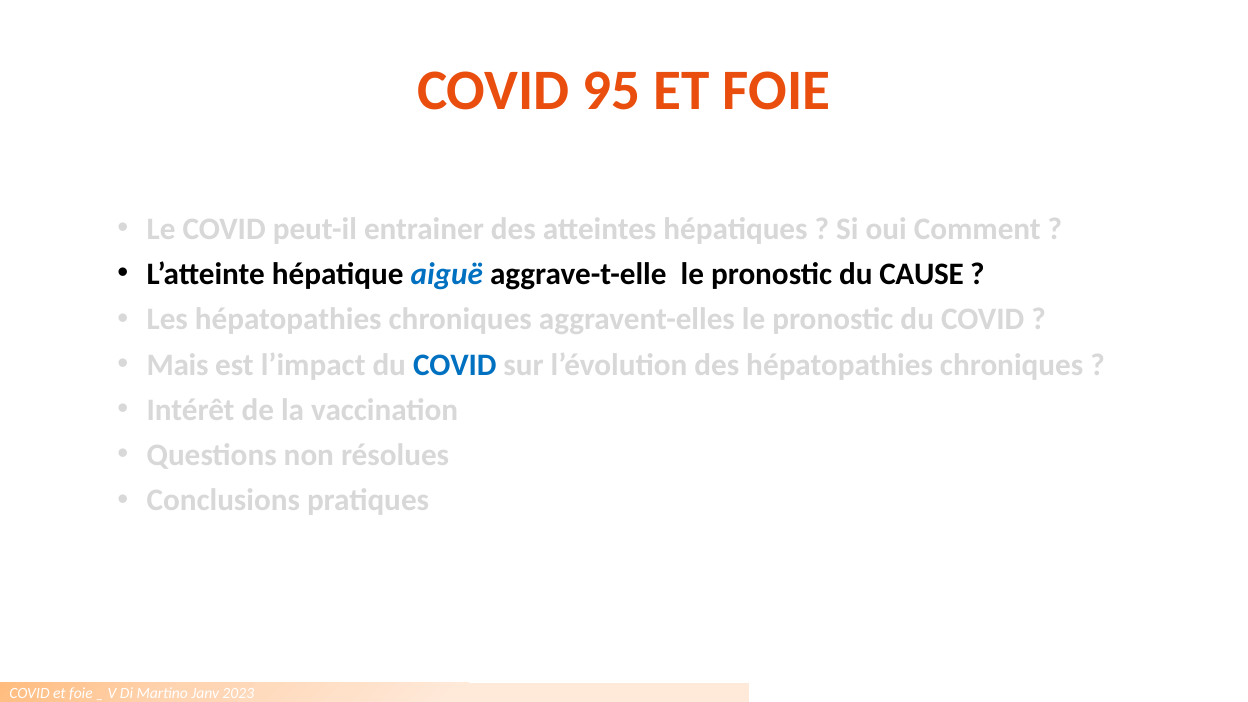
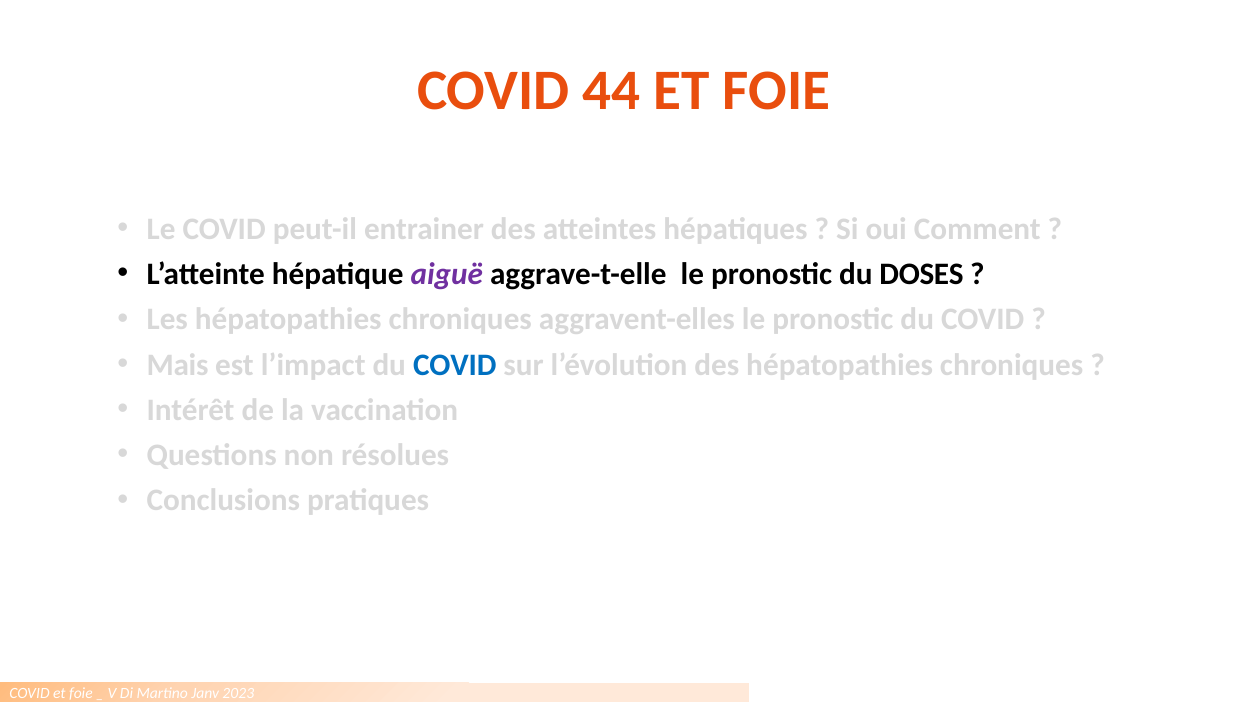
95: 95 -> 44 (612, 91)
aiguë colour: blue -> purple (447, 274)
CAUSE: CAUSE -> DOSES (922, 274)
